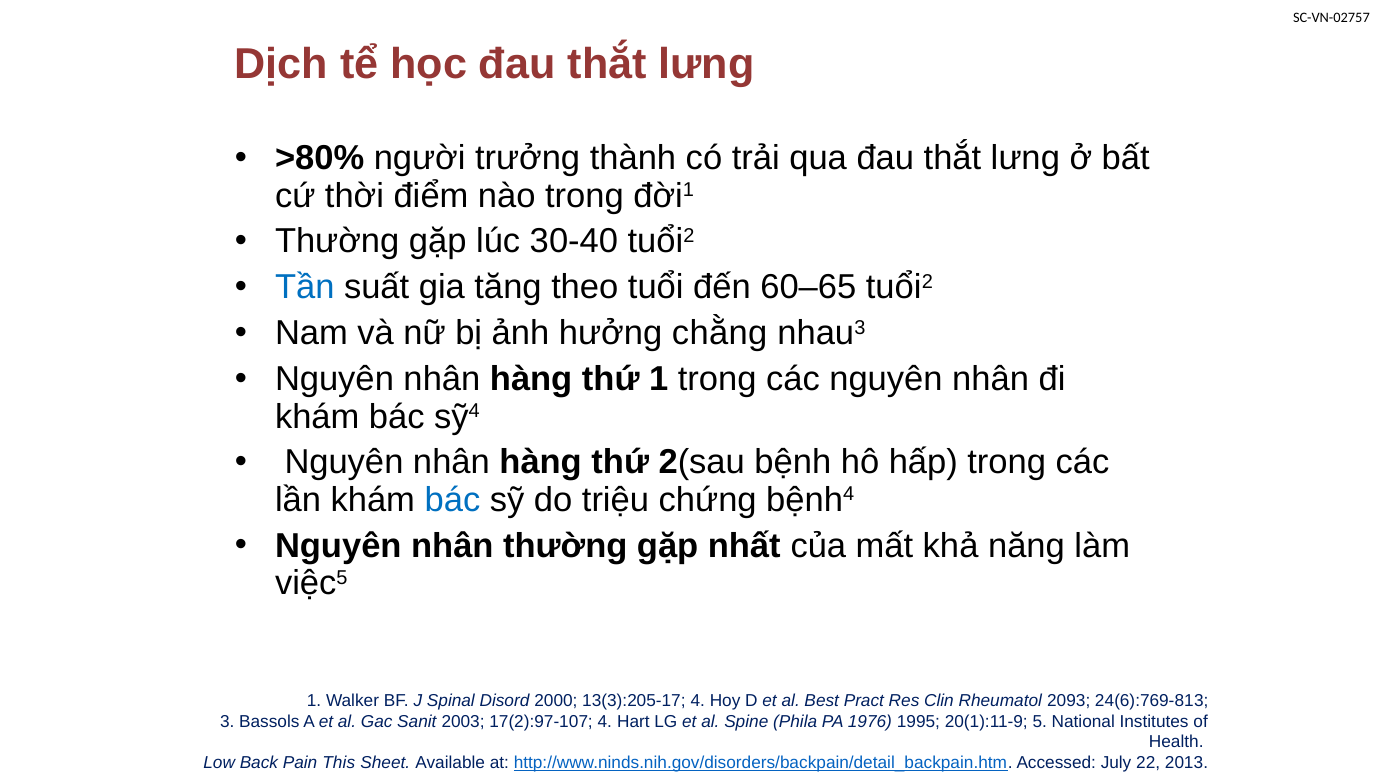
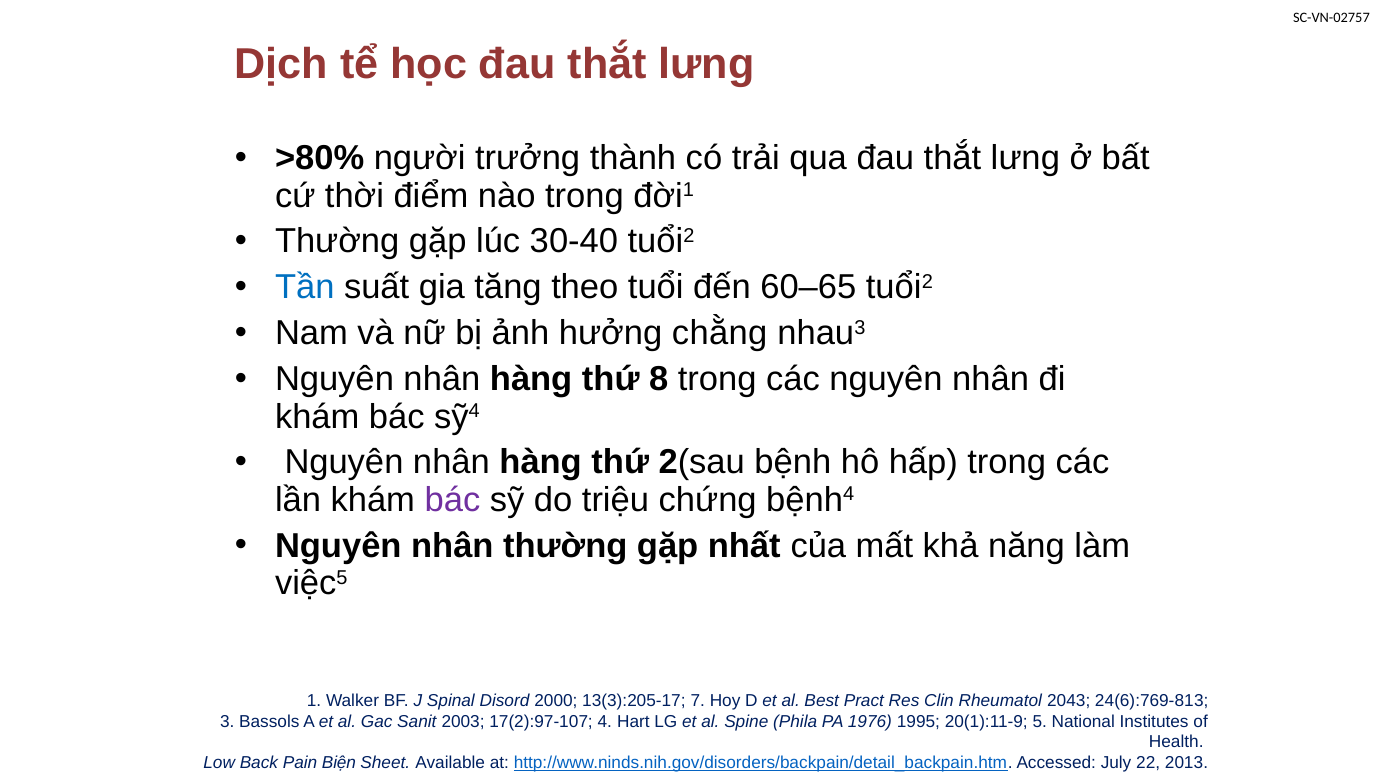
thứ 1: 1 -> 8 (659, 379)
bác colour: blue -> purple (452, 500)
13(3):205-17 4: 4 -> 7 (698, 701)
2093: 2093 -> 2043 (1069, 701)
This: This -> Biện (339, 763)
